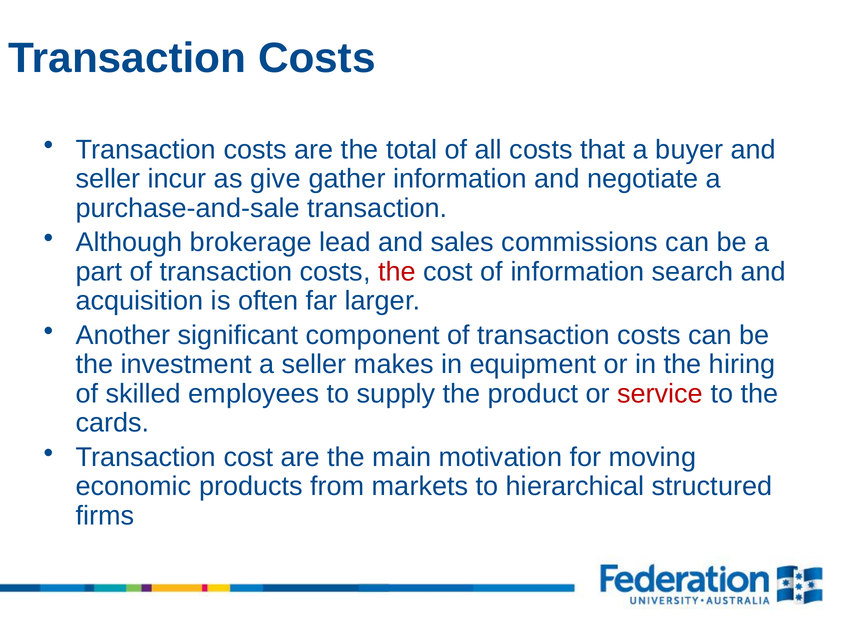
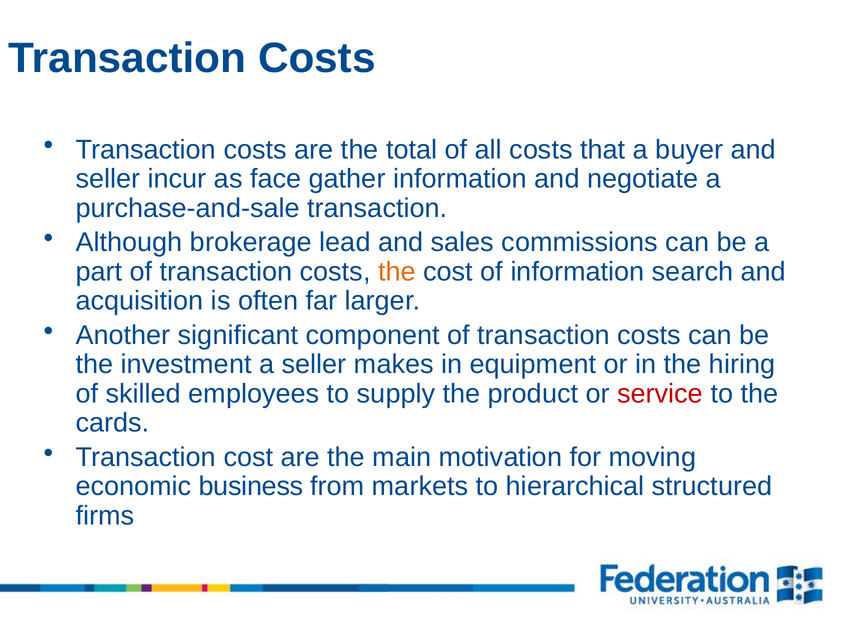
give: give -> face (276, 179)
the colour: red -> orange (397, 272)
products: products -> business (251, 487)
